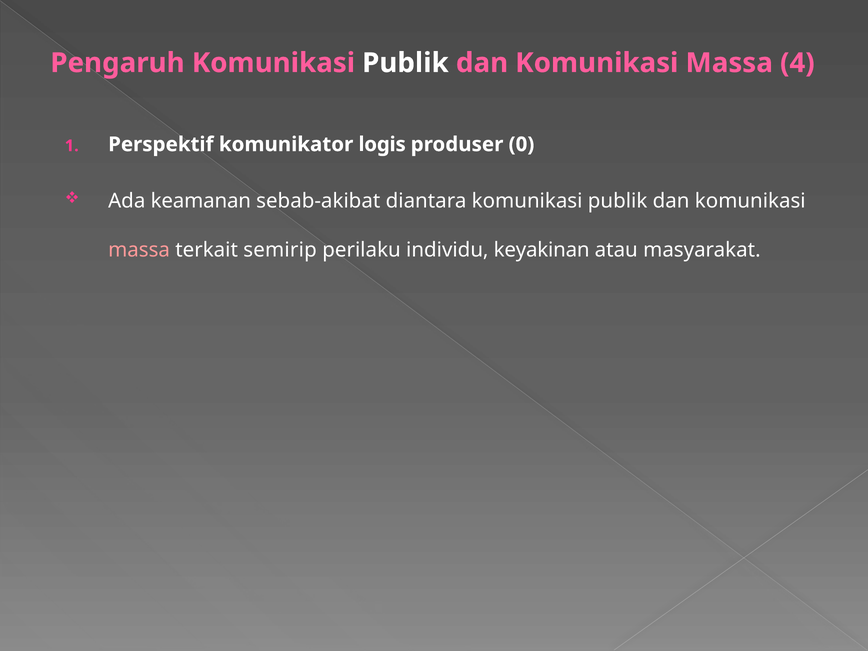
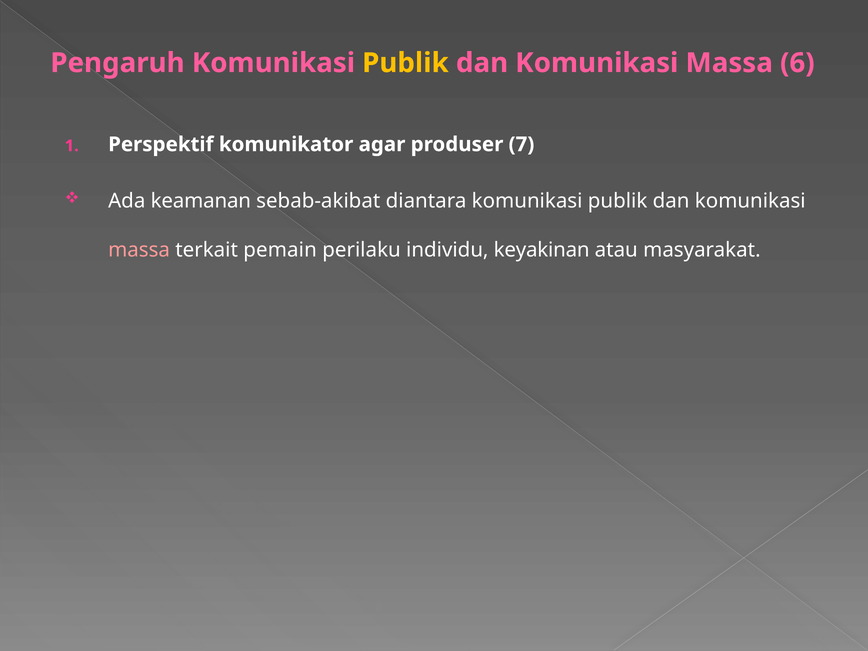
Publik colour: white -> yellow (405, 63)
4: 4 -> 6 (797, 63)
logis: logis -> agar (382, 144)
0: 0 -> 7 (521, 144)
semirip: semirip -> pemain (280, 250)
